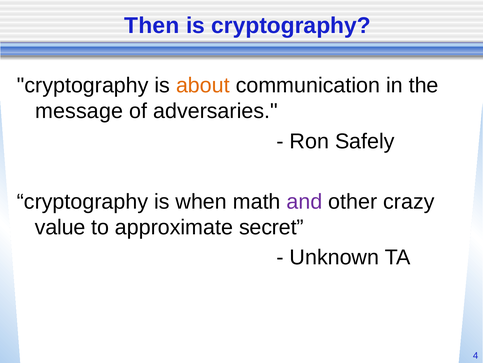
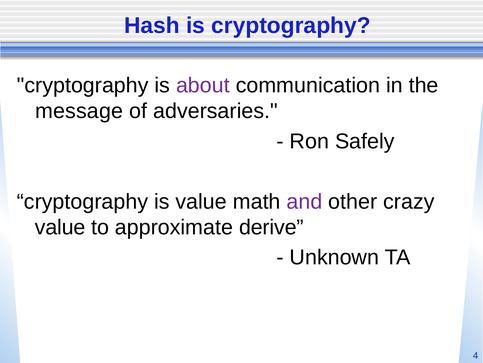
Then: Then -> Hash (152, 26)
about colour: orange -> purple (203, 85)
is when: when -> value (201, 201)
secret: secret -> derive (271, 227)
